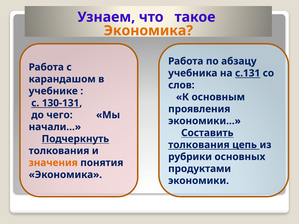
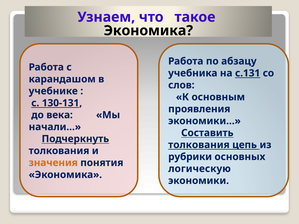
Экономика colour: orange -> black (148, 31)
чего: чего -> века (60, 115)
продуктами: продуктами -> логическую (200, 169)
